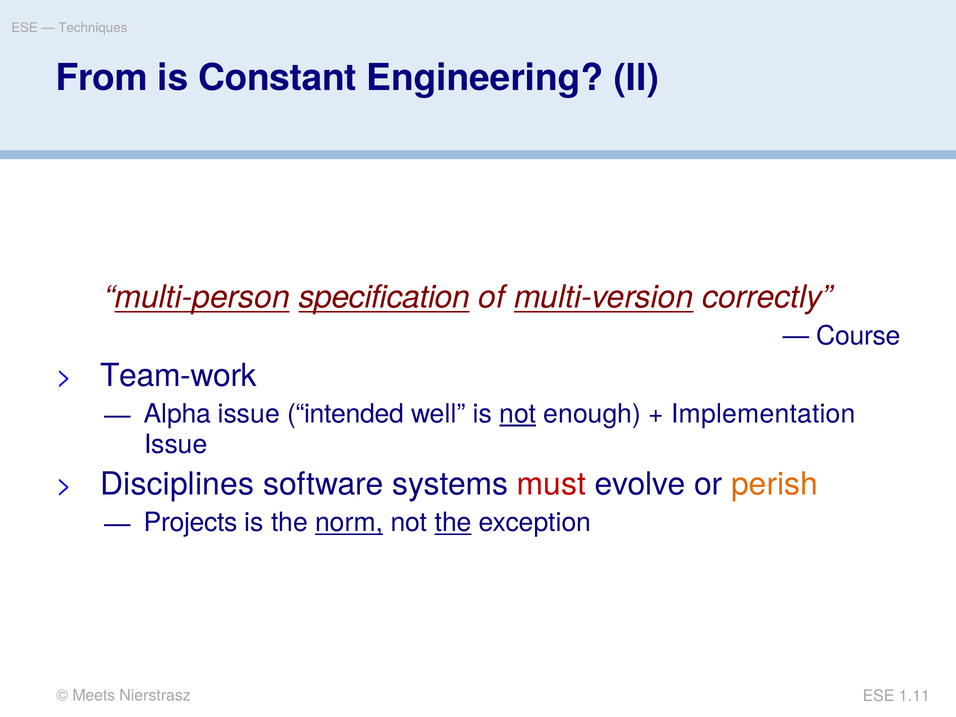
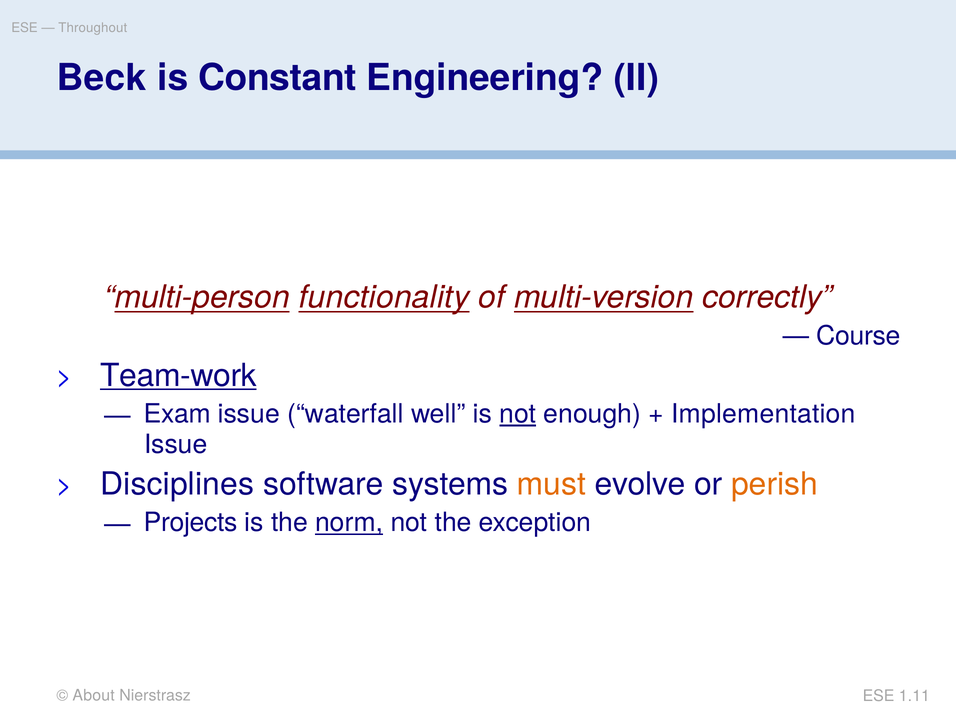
Techniques: Techniques -> Throughout (93, 28)
From: From -> Beck (102, 78)
specification: specification -> functionality (384, 297)
Team-work underline: none -> present (178, 376)
Alpha: Alpha -> Exam (177, 414)
intended: intended -> waterfall (345, 414)
must colour: red -> orange (551, 484)
the underline: present -> none (453, 523)
Meets: Meets -> About (94, 695)
